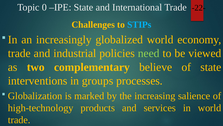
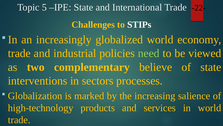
0: 0 -> 5 (44, 7)
STIPs colour: light blue -> white (139, 25)
groups: groups -> sectors (98, 80)
